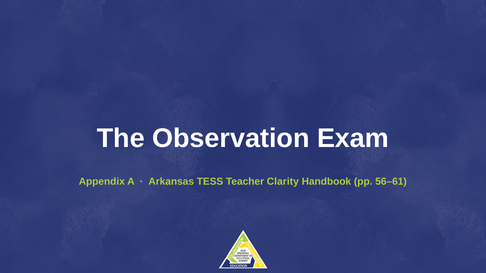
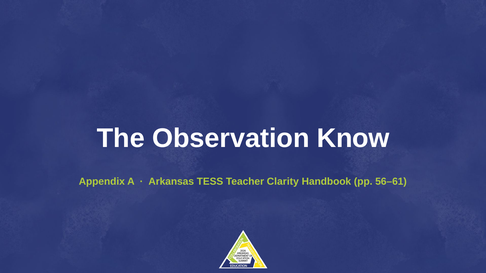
Exam: Exam -> Know (353, 139)
